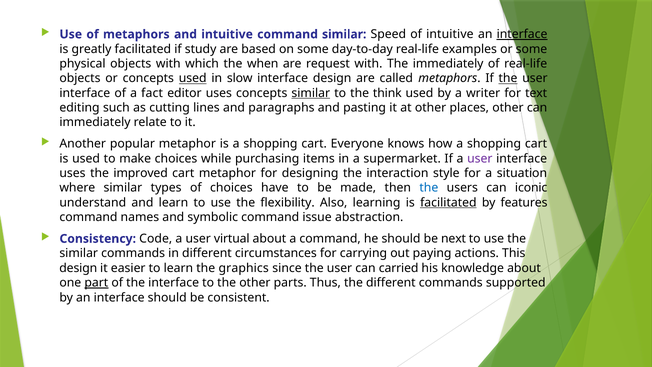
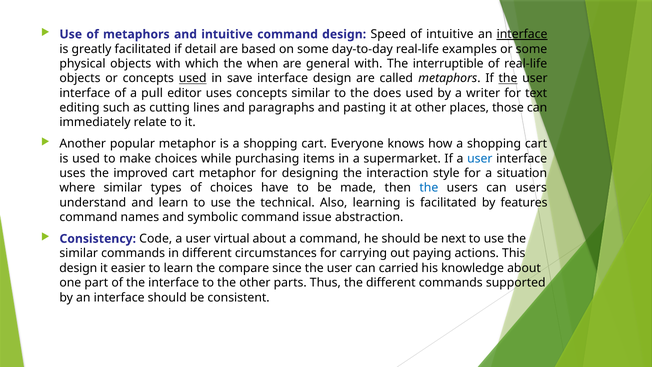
command similar: similar -> design (344, 34)
study: study -> detail (201, 49)
request: request -> general (328, 64)
The immediately: immediately -> interruptible (448, 64)
slow: slow -> save (240, 78)
fact: fact -> pull (152, 93)
similar underline: present -> none (311, 93)
think: think -> does (387, 93)
places other: other -> those (508, 108)
user colour: purple -> blue (480, 158)
can iconic: iconic -> users (531, 188)
flexibility: flexibility -> technical (288, 202)
facilitated underline: present -> none (448, 202)
graphics: graphics -> compare (244, 268)
part underline: present -> none (96, 283)
